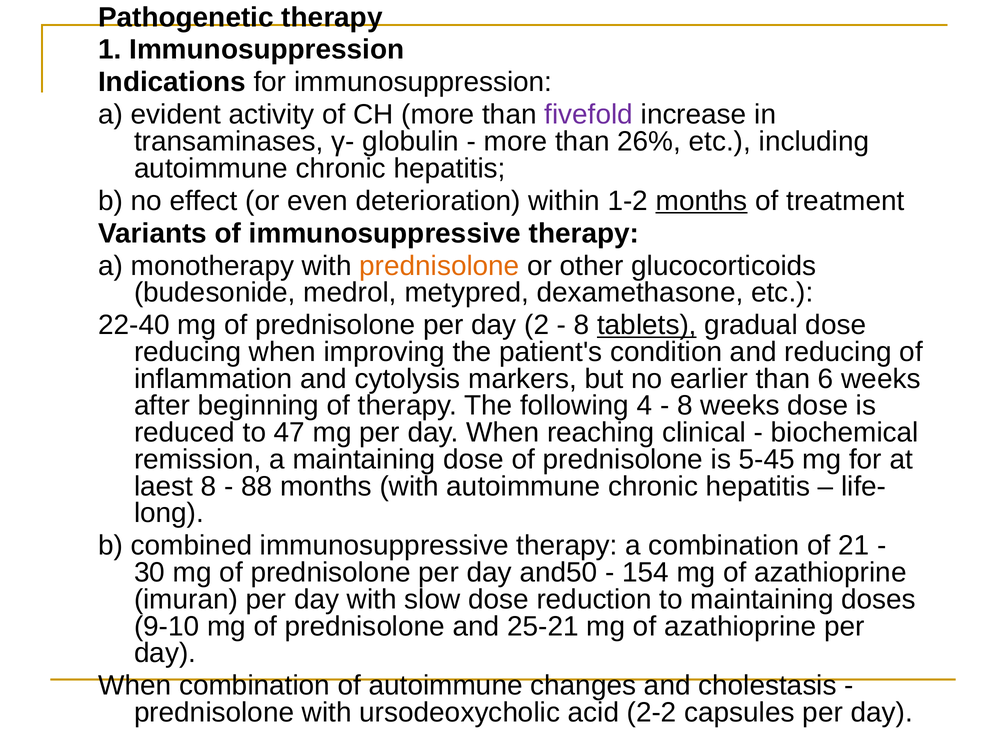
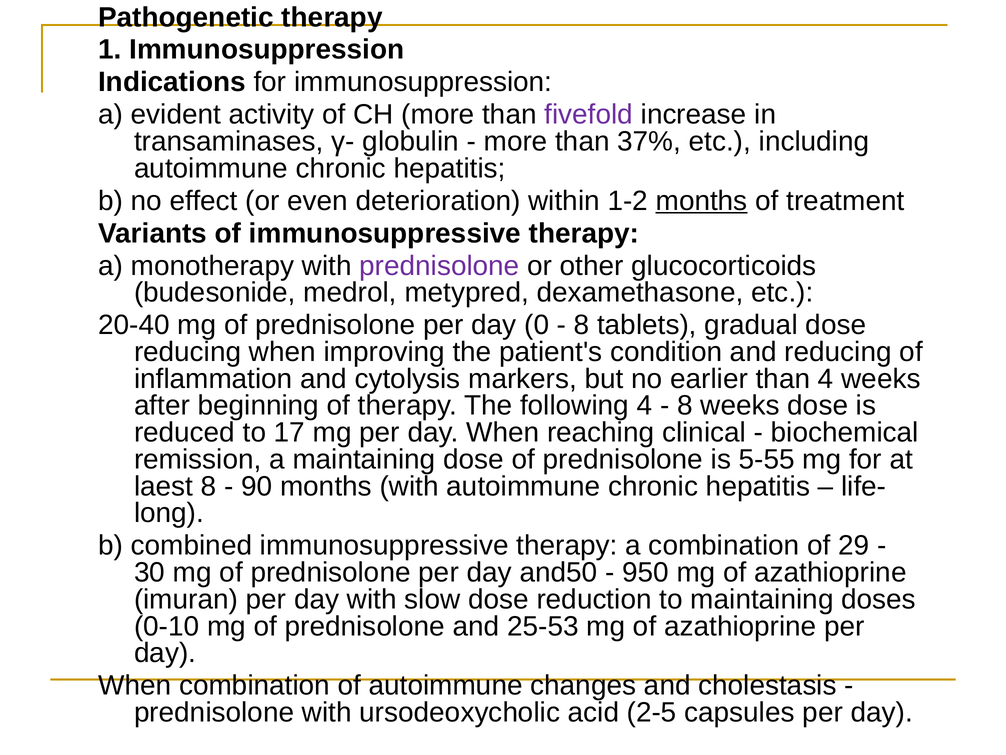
26%: 26% -> 37% (649, 141)
prednisolone colour: orange -> purple (439, 266)
22-40: 22-40 -> 20-40 (134, 325)
2: 2 -> 0 (537, 325)
tablets underline: present -> none (647, 325)
than 6: 6 -> 4 (826, 379)
47: 47 -> 17 (289, 432)
5-45: 5-45 -> 5-55 (767, 459)
88: 88 -> 90 (257, 486)
21: 21 -> 29 (854, 545)
154: 154 -> 950 (645, 572)
9-10: 9-10 -> 0-10 (167, 626)
25-21: 25-21 -> 25-53 (543, 626)
2-2: 2-2 -> 2-5 (652, 712)
